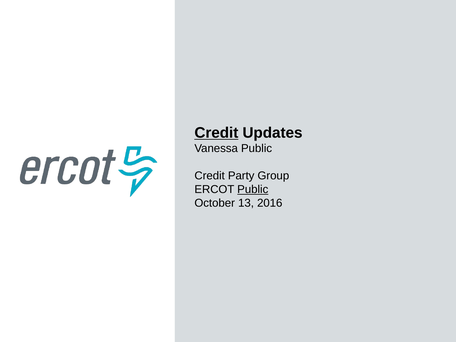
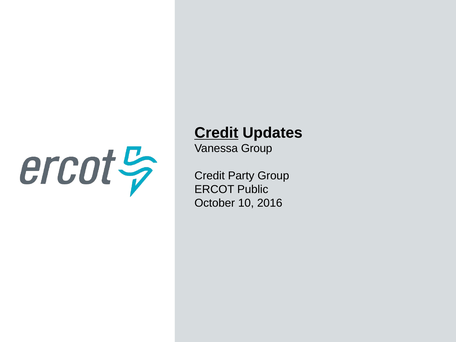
Vanessa Public: Public -> Group (257, 148)
Public underline: present -> none (253, 189)
13: 13 -> 10 (246, 203)
